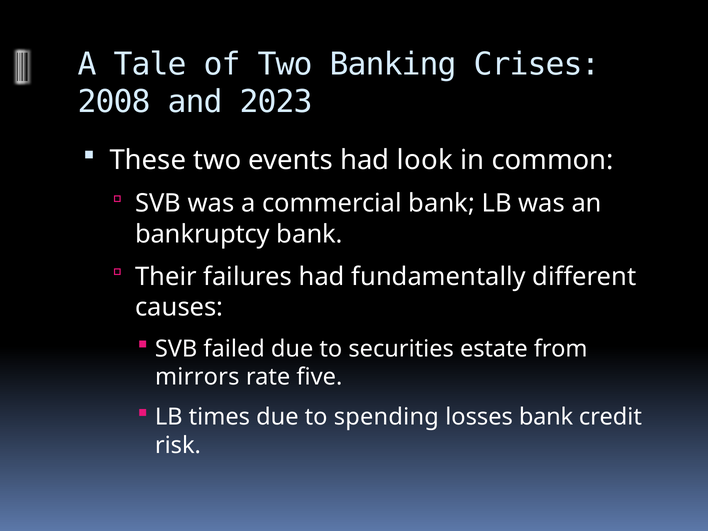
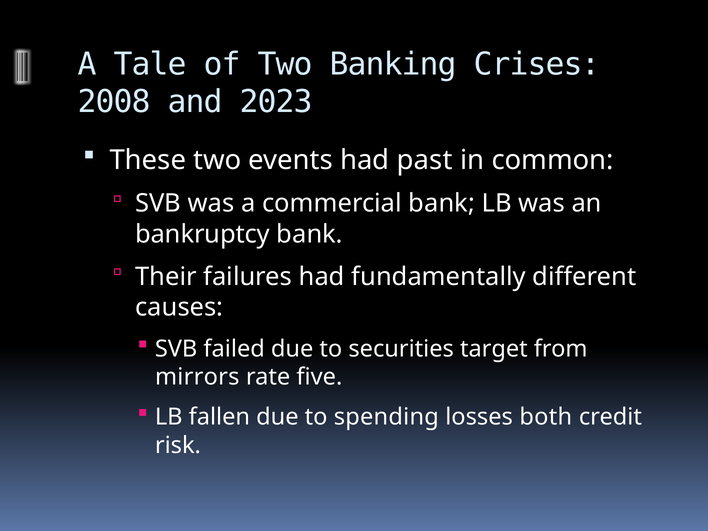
look: look -> past (425, 160)
estate: estate -> target (494, 349)
times: times -> fallen (219, 417)
losses bank: bank -> both (546, 417)
